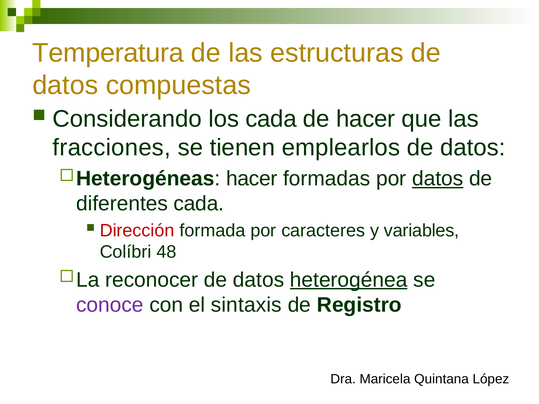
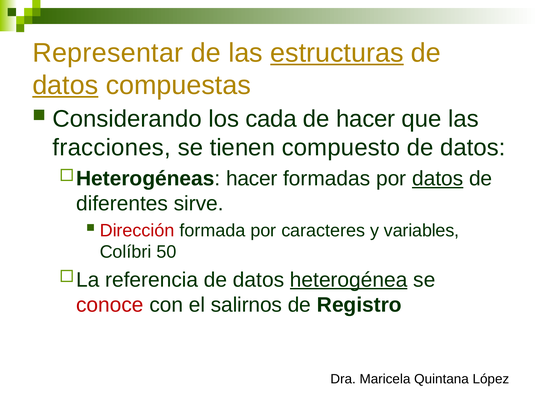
Temperatura: Temperatura -> Representar (108, 53)
estructuras underline: none -> present (337, 53)
datos underline: none -> present (65, 85)
emplearlos: emplearlos -> compuesto (341, 148)
diferentes cada: cada -> sirve (199, 204)
48: 48 -> 50 (167, 252)
reconocer: reconocer -> referencia (152, 280)
conoce colour: purple -> red (110, 305)
sintaxis: sintaxis -> salirnos (246, 305)
